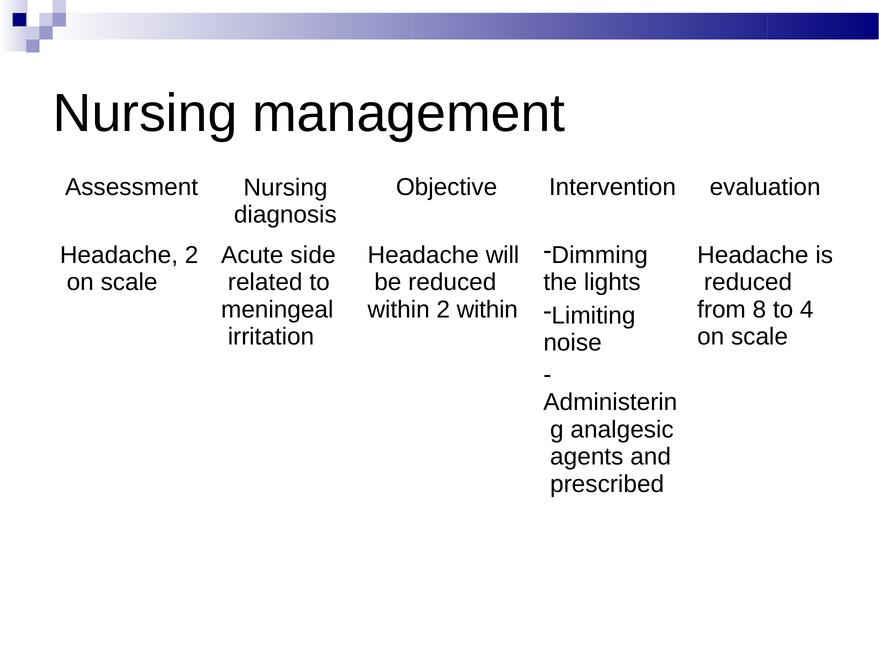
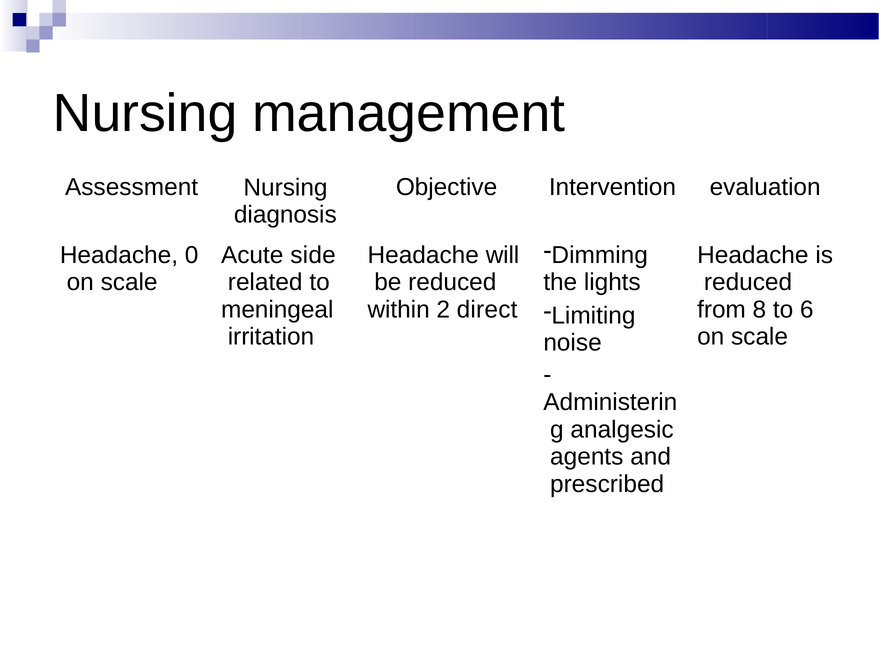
Headache 2: 2 -> 0 (192, 255)
2 within: within -> direct (487, 310)
4: 4 -> 6 (807, 310)
